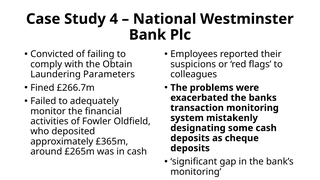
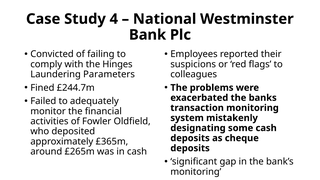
Obtain: Obtain -> Hinges (117, 64)
£266.7m: £266.7m -> £244.7m (76, 88)
